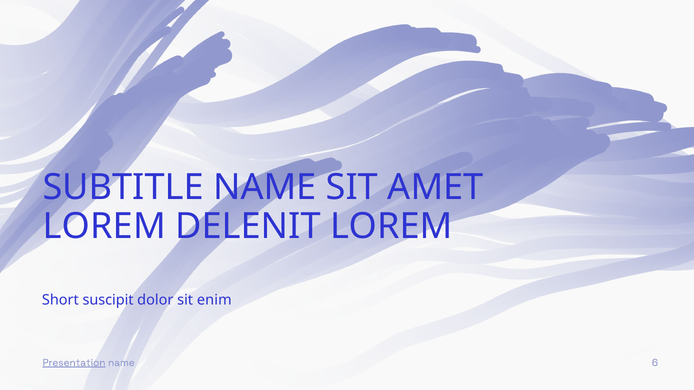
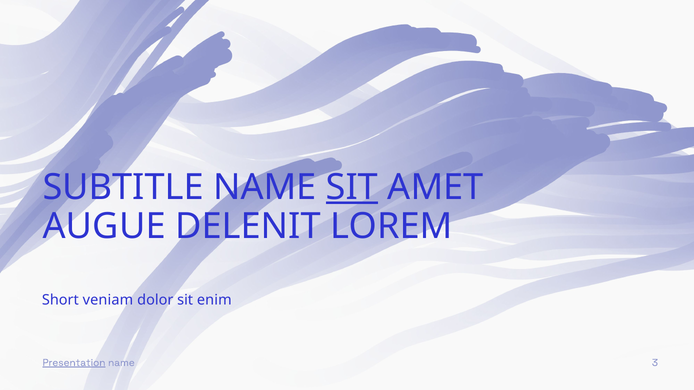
SIT underline: none -> present (352, 187)
LOREM: LOREM -> AUGUE (104, 226)
suscipit: suscipit -> veniam (108, 300)
6: 6 -> 3 (655, 363)
